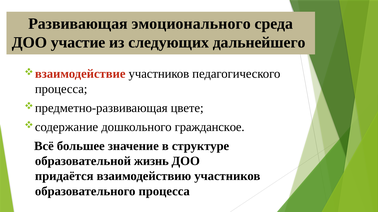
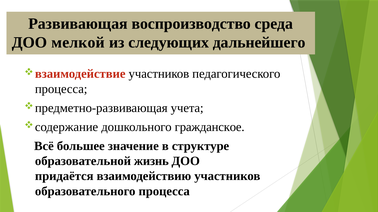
эмоционального: эмоционального -> воспроизводство (191, 24)
участие: участие -> мелкой (78, 43)
цвете: цвете -> учета (187, 108)
